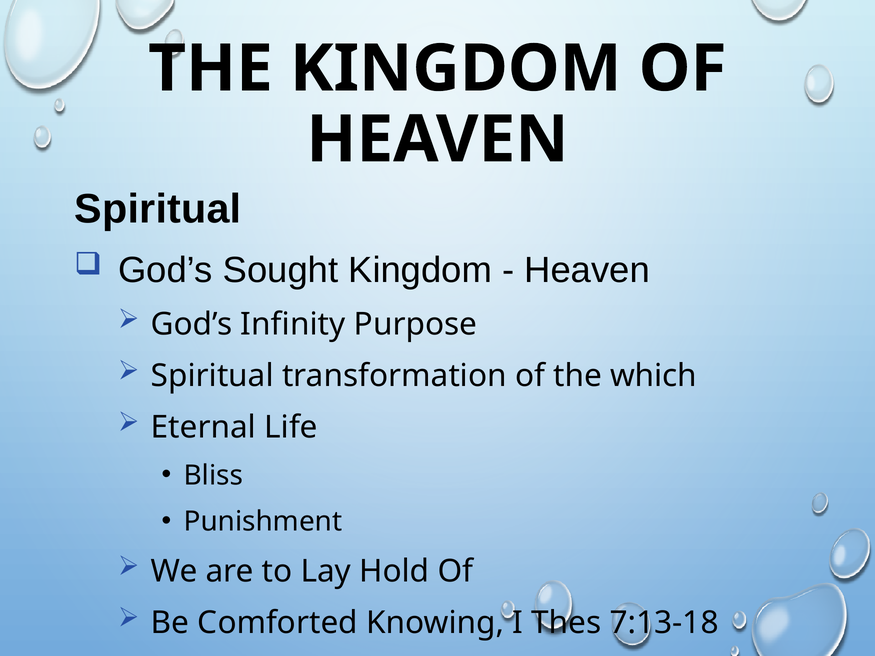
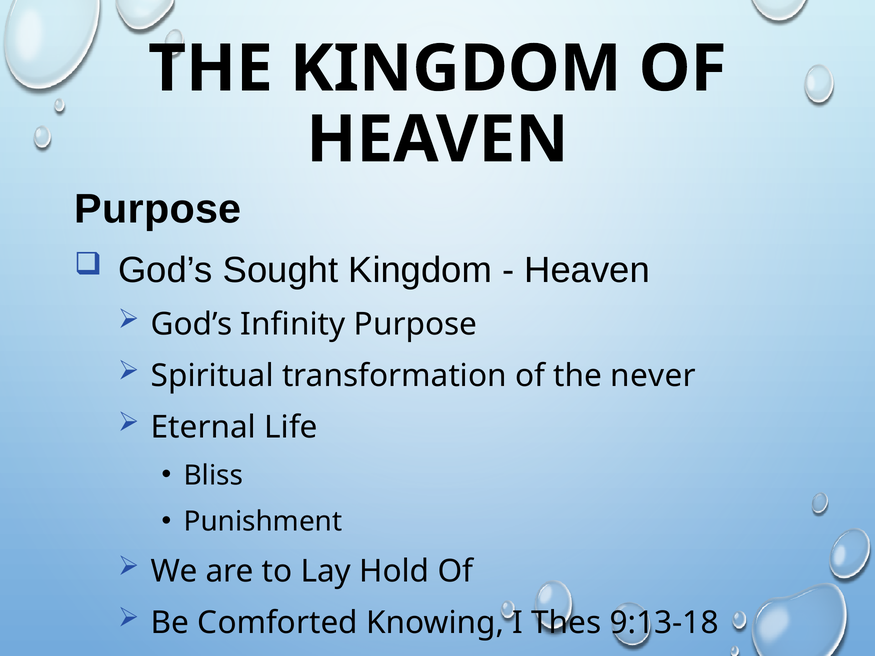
Spiritual: Spiritual -> Purpose (158, 209)
which: which -> never (653, 376)
7:13-18: 7:13-18 -> 9:13-18 (664, 623)
